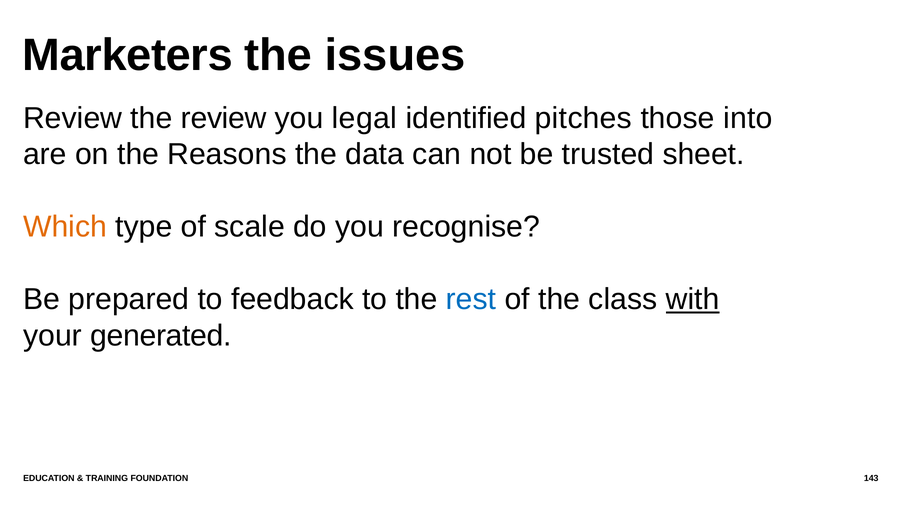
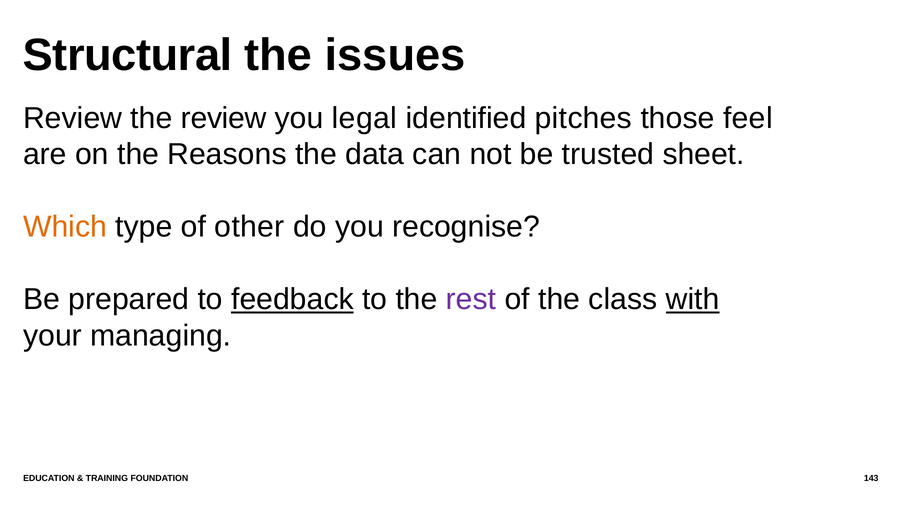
Marketers: Marketers -> Structural (128, 55)
into: into -> feel (748, 118)
scale: scale -> other (249, 227)
feedback underline: none -> present (292, 299)
rest colour: blue -> purple (471, 299)
generated: generated -> managing (161, 335)
